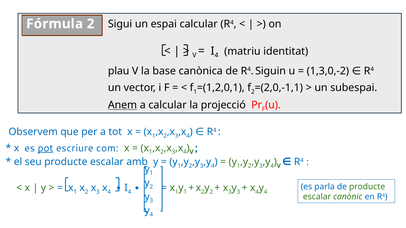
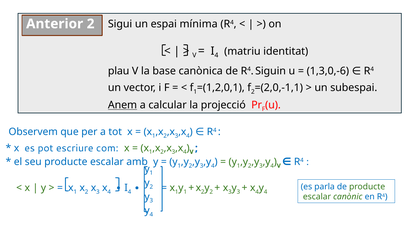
espai calcular: calcular -> mínima (199, 24)
Fórmula: Fórmula -> Anterior (55, 24)
1,3,0,-2: 1,3,0,-2 -> 1,3,0,-6 (328, 71)
pot underline: present -> none (46, 148)
